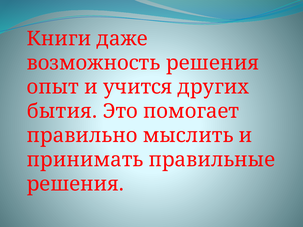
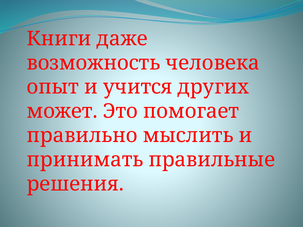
возможность решения: решения -> человека (213, 63)
бытия: бытия -> может (62, 111)
